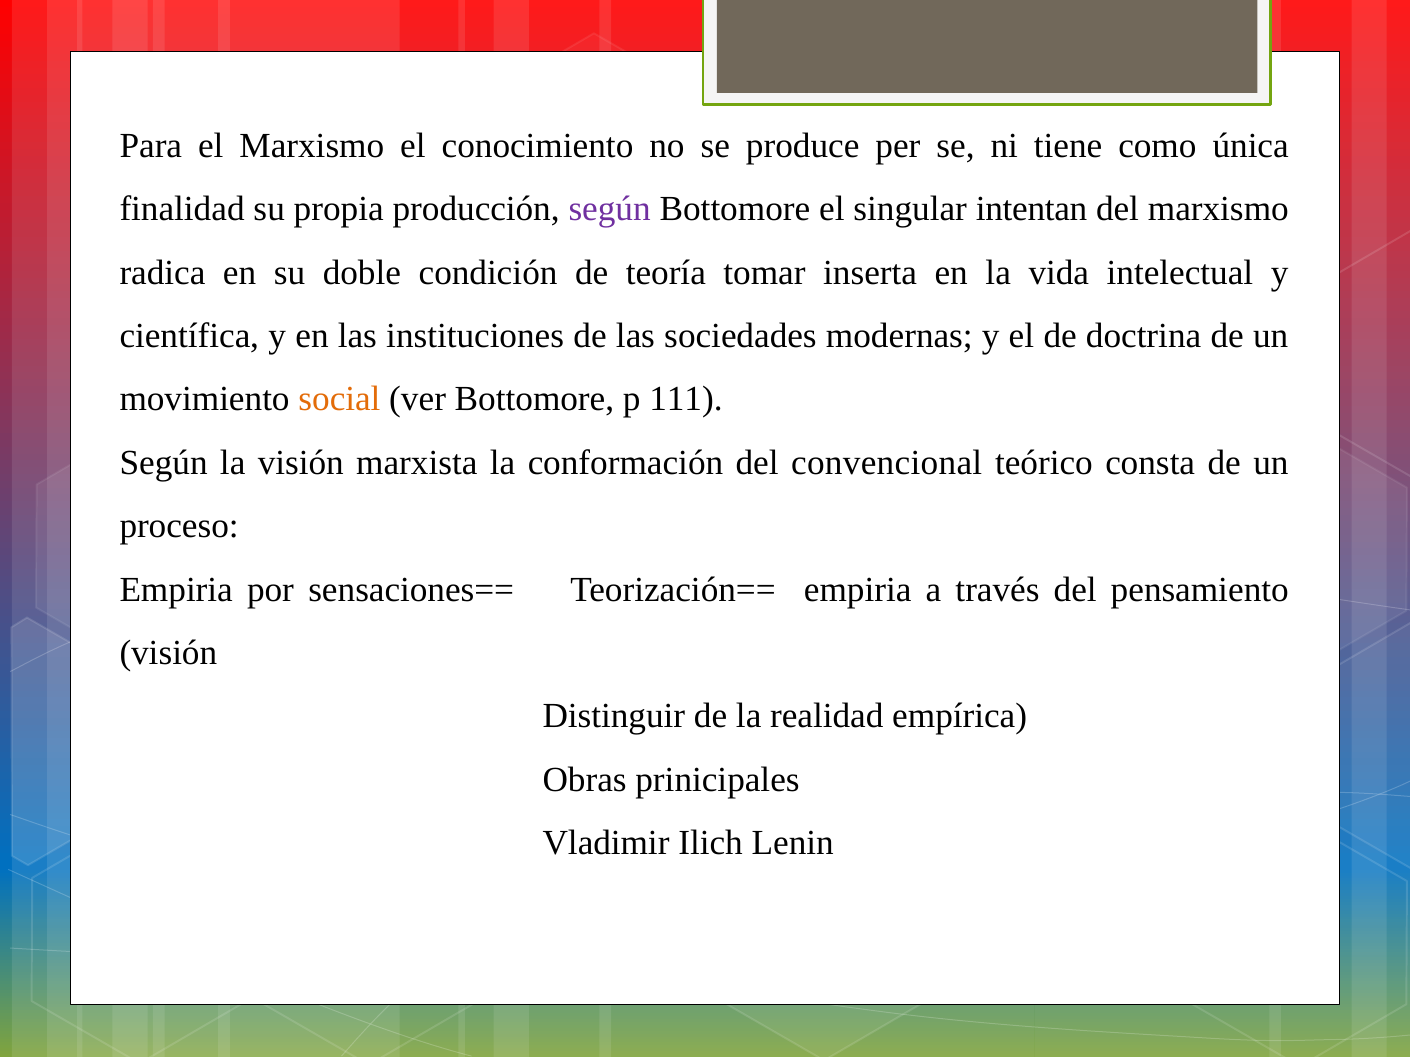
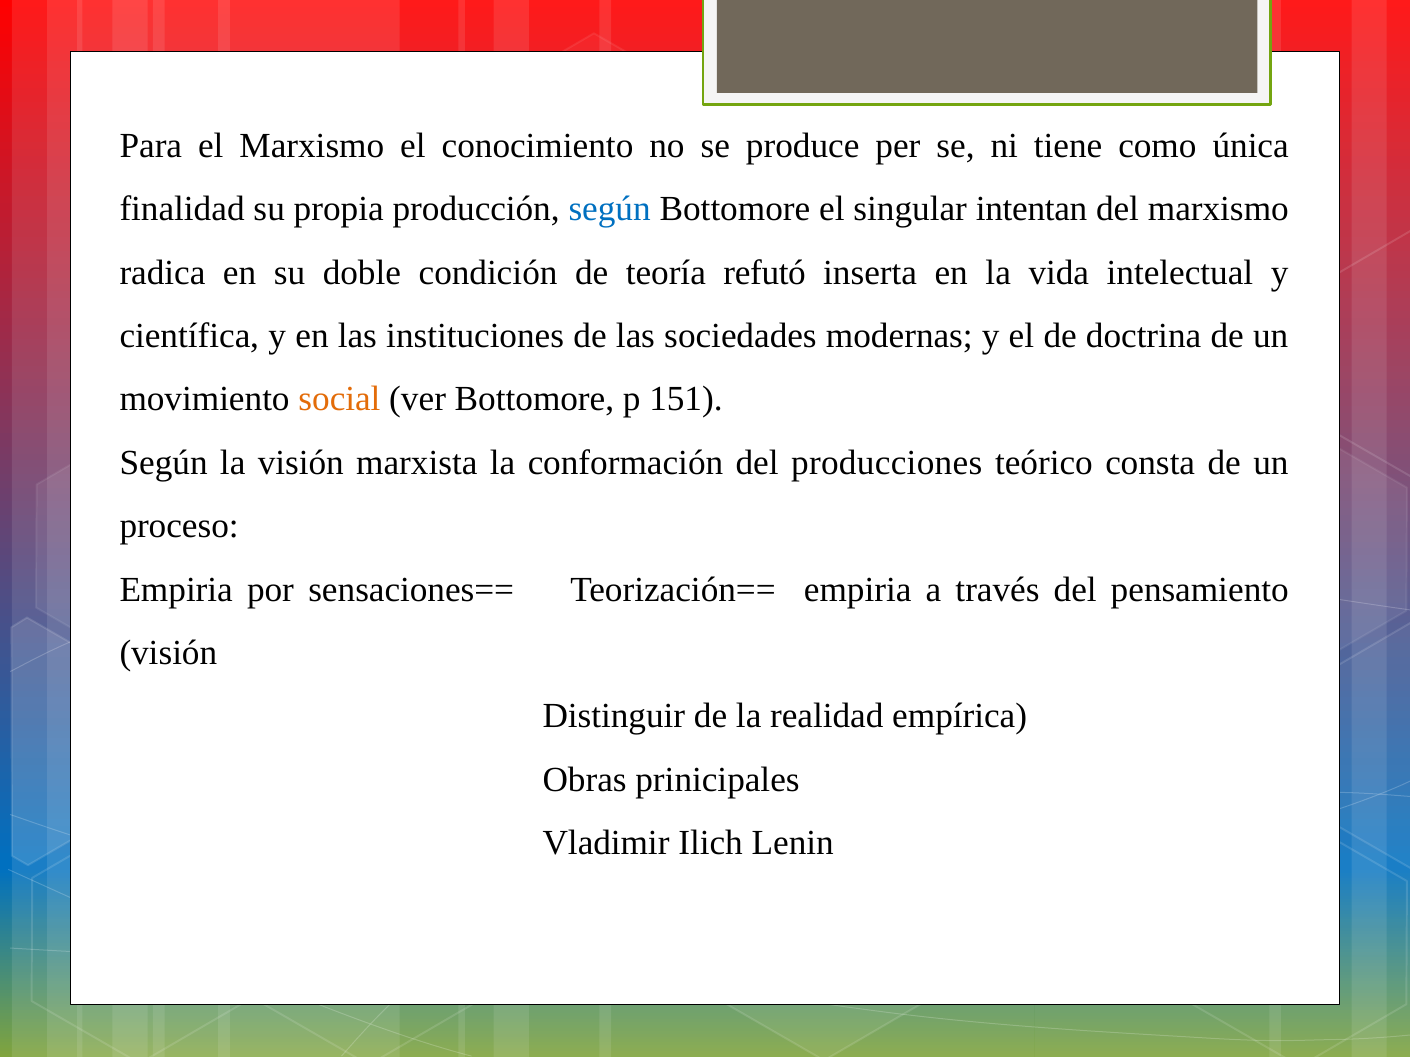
según colour: purple -> blue (610, 209)
tomar: tomar -> refutó (765, 273)
111: 111 -> 151 (686, 399)
convencional: convencional -> producciones (887, 463)
